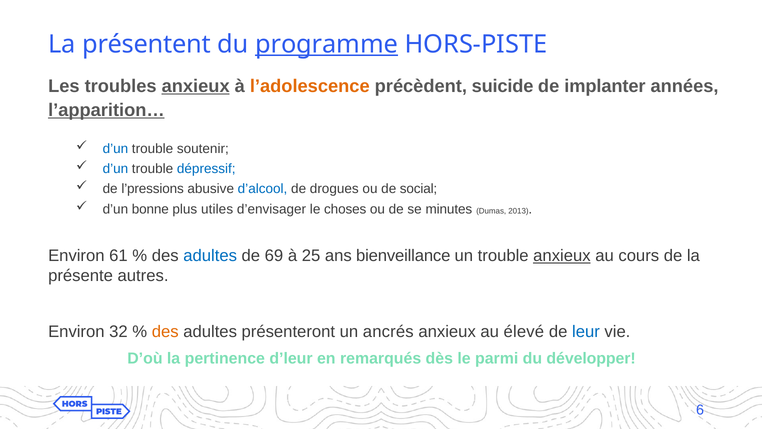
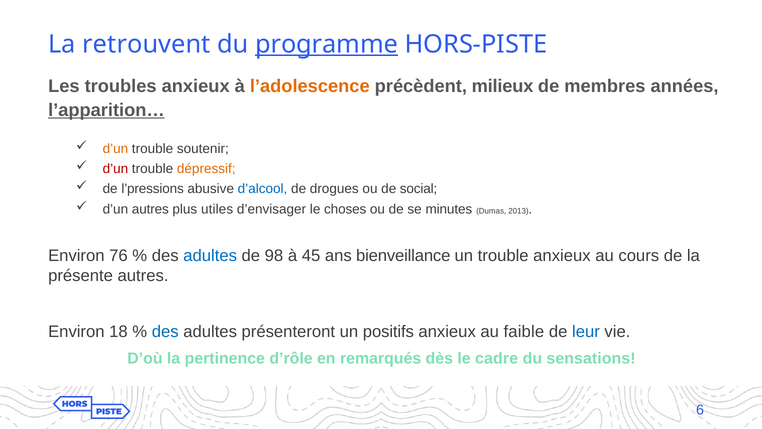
présentent: présentent -> retrouvent (146, 44)
anxieux underline: present -> none (196, 86)
suicide: suicide -> milieux (503, 86)
implanter: implanter -> membres (605, 86)
d’un colour: blue -> orange (115, 149)
d’un colour: blue -> red (115, 169)
dépressif colour: blue -> orange (206, 169)
d’un bonne: bonne -> autres (150, 209)
61: 61 -> 76 (118, 255)
69: 69 -> 98 (274, 255)
25: 25 -> 45 (311, 255)
anxieux underline: present -> none (562, 255)
32: 32 -> 18 (118, 331)
des colour: orange -> blue (165, 331)
ancrés: ancrés -> positifs (388, 331)
élevé: élevé -> faible (524, 331)
d’leur: d’leur -> d’rôle (291, 358)
parmi: parmi -> cadre (497, 358)
développer: développer -> sensations (591, 358)
